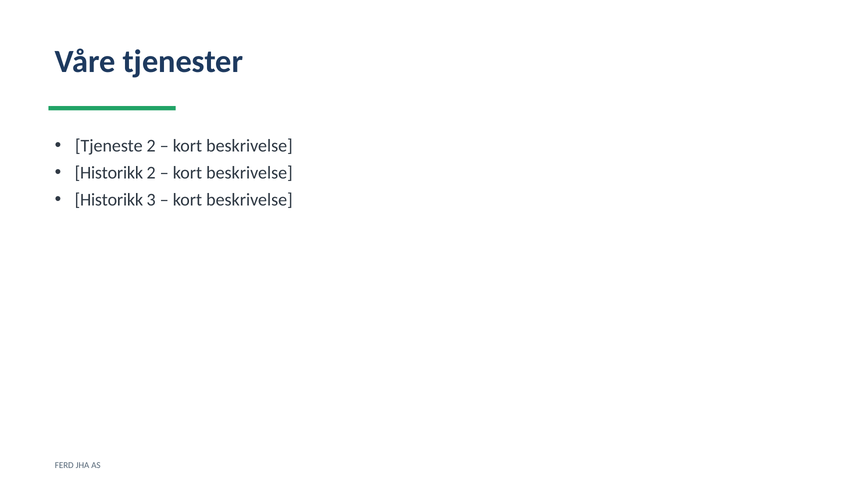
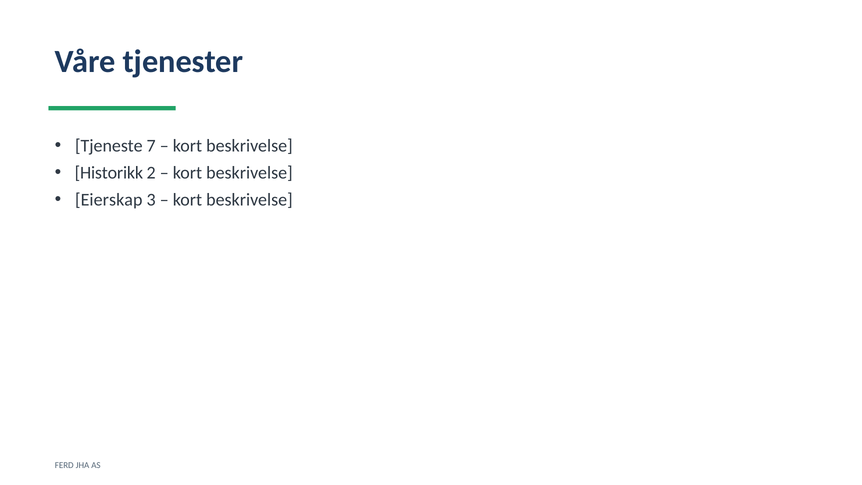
Tjeneste 2: 2 -> 7 (151, 146)
Historikk: Historikk -> Eierskap (109, 200)
